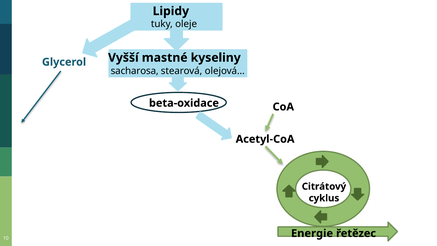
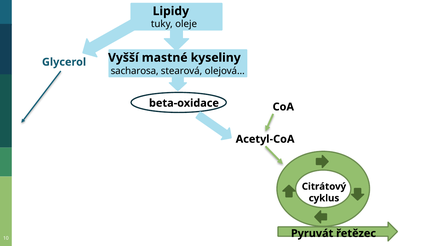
Energie: Energie -> Pyruvát (312, 233)
